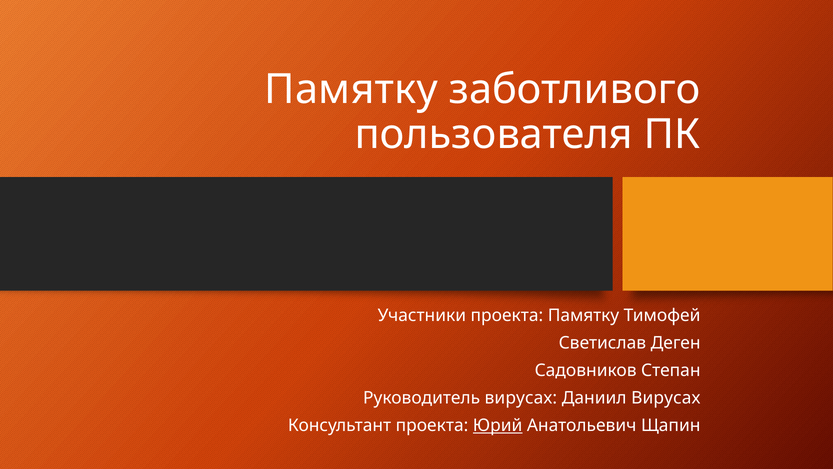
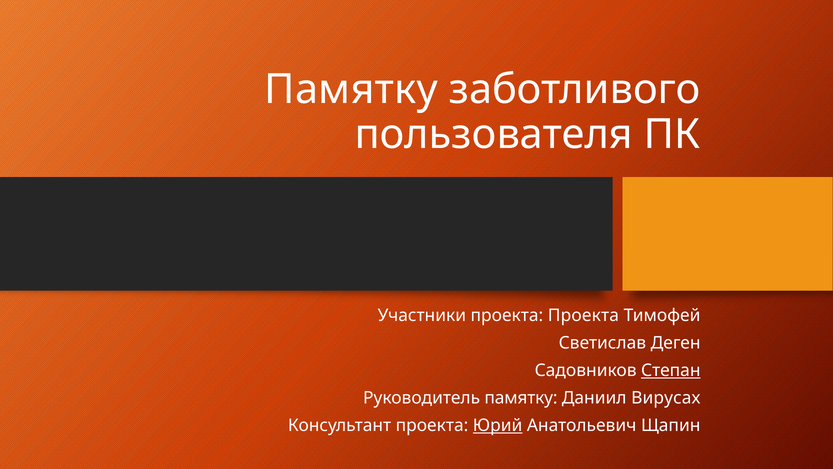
проекта Памятку: Памятку -> Проекта (583, 315)
Степан underline: none -> present (671, 370)
Руководитель вирусах: вирусах -> памятку (521, 397)
